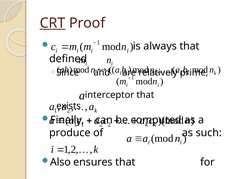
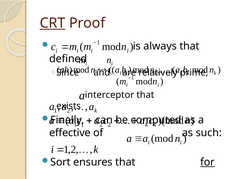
produce: produce -> effective (70, 132)
Also: Also -> Sort (60, 162)
for underline: none -> present (207, 162)
